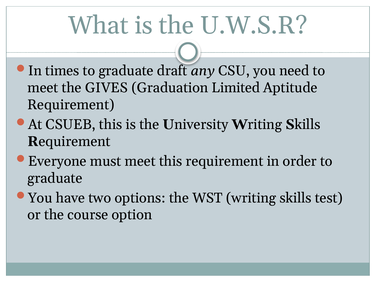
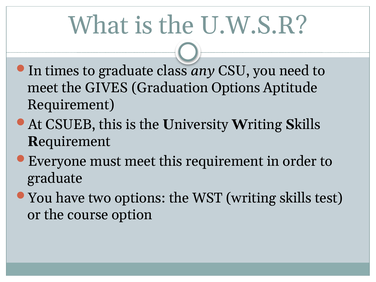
draft: draft -> class (172, 71)
Graduation Limited: Limited -> Options (236, 88)
